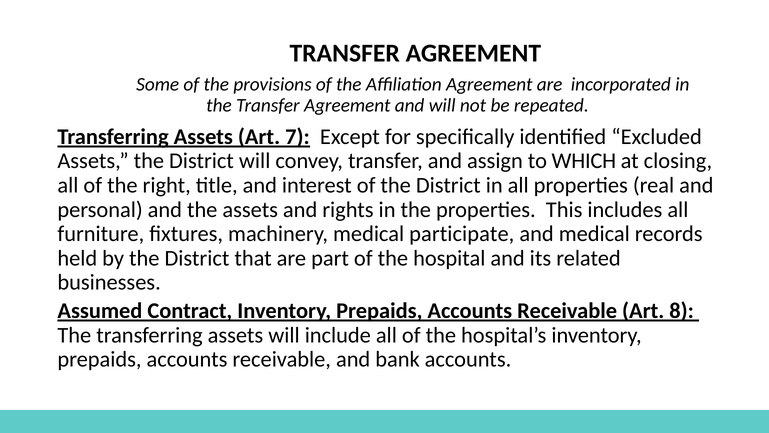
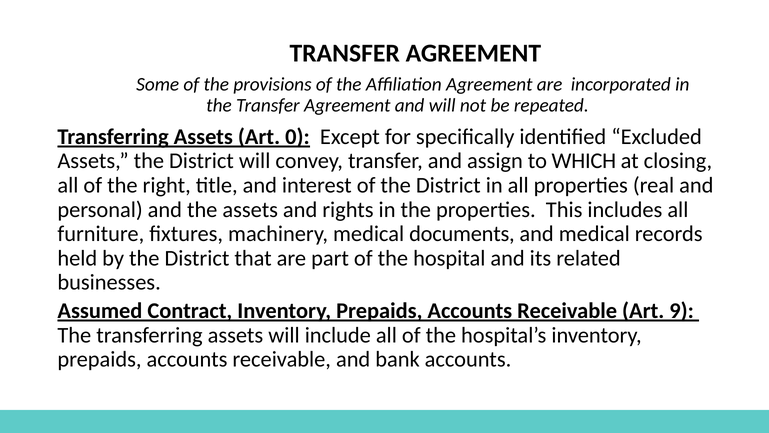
7: 7 -> 0 (297, 137)
participate: participate -> documents (462, 234)
8: 8 -> 9 (682, 311)
